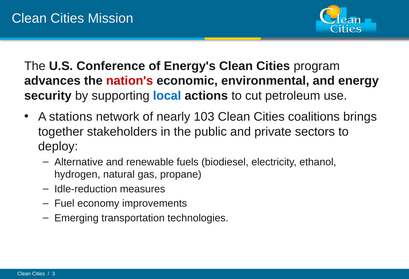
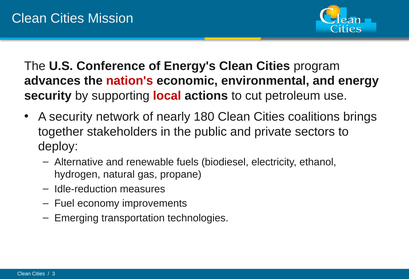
local colour: blue -> red (167, 96)
A stations: stations -> security (71, 117)
103: 103 -> 180 (204, 117)
